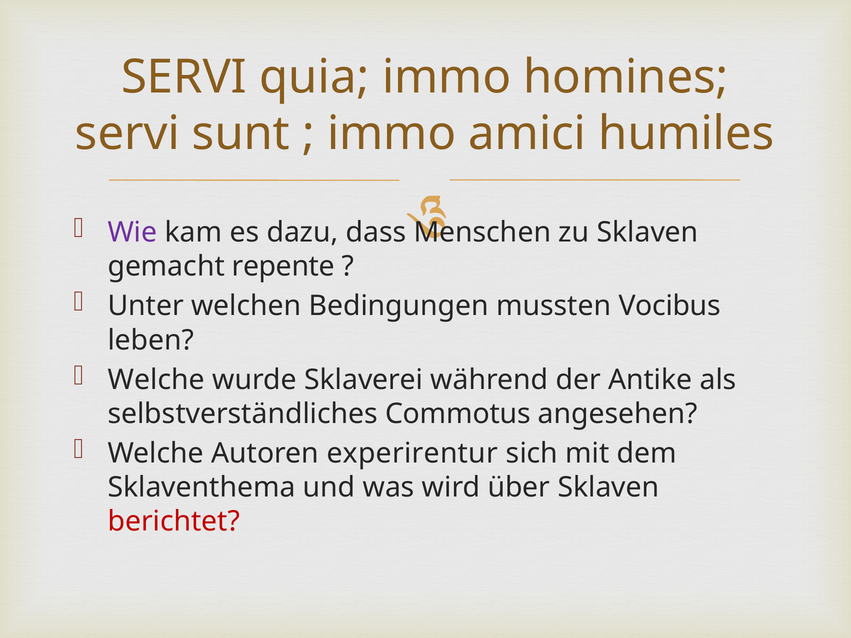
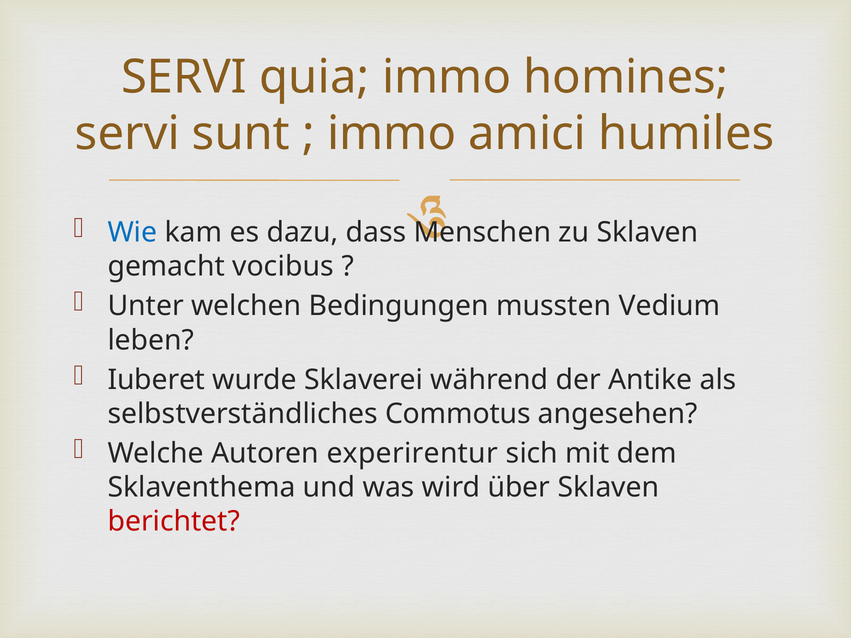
Wie colour: purple -> blue (132, 233)
repente: repente -> vocibus (283, 267)
Vocibus: Vocibus -> Vedium (670, 306)
Welche: Welche -> Iuberet (156, 380)
